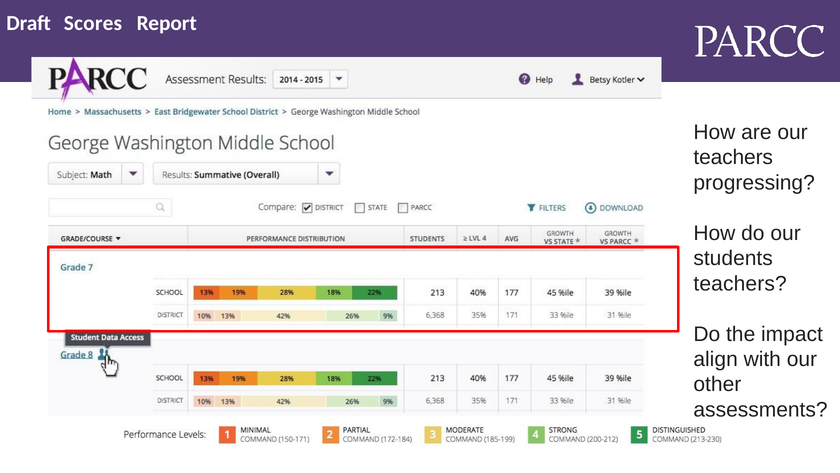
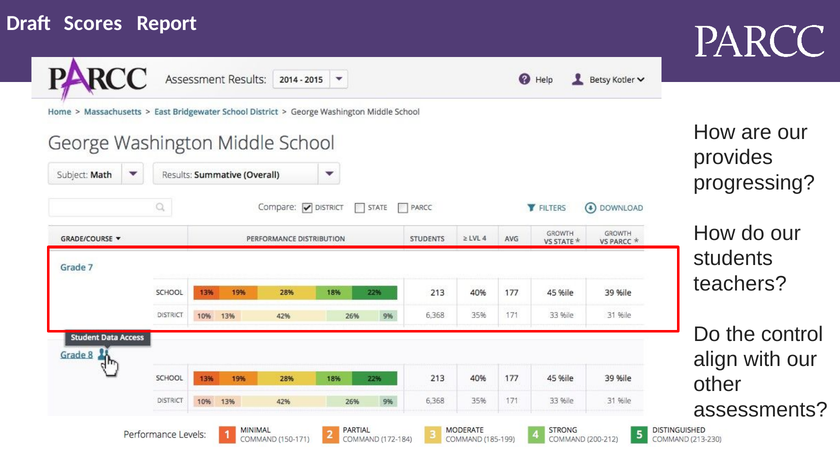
teachers: teachers -> provides (733, 157)
impact: impact -> control (792, 334)
